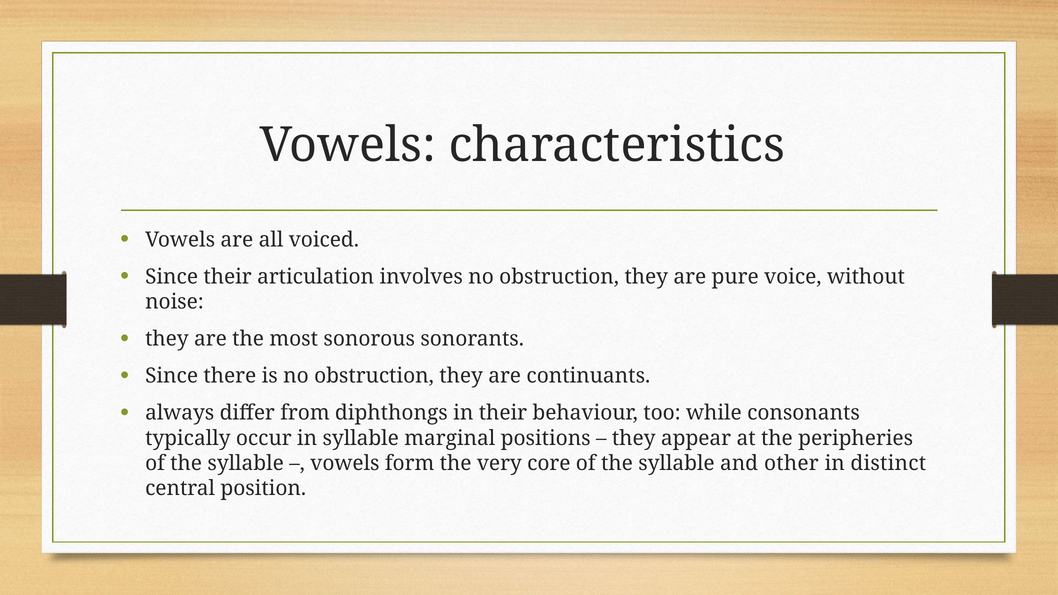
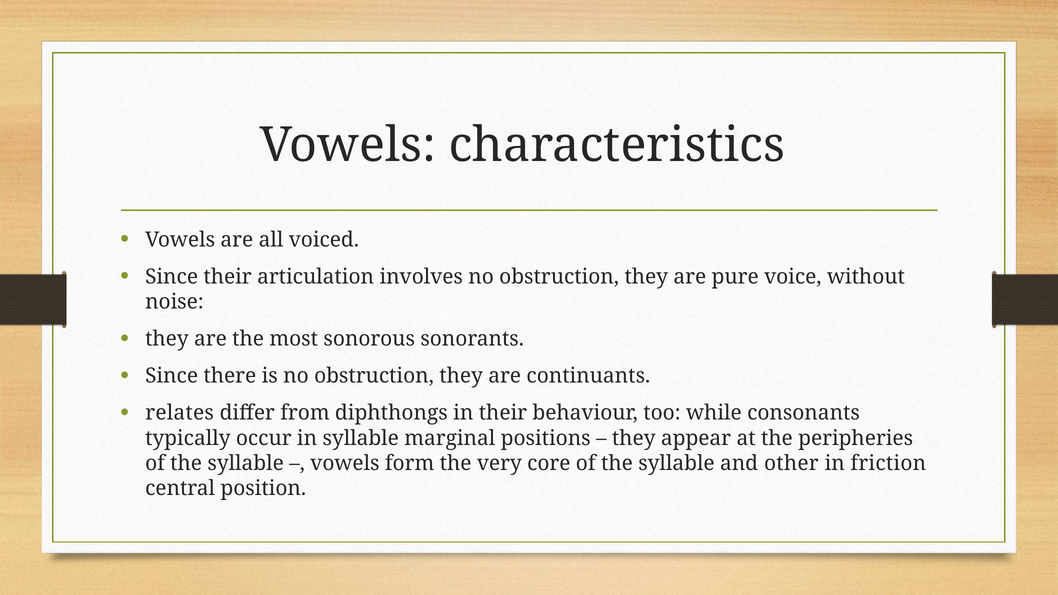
always: always -> relates (180, 413)
distinct: distinct -> friction (888, 463)
